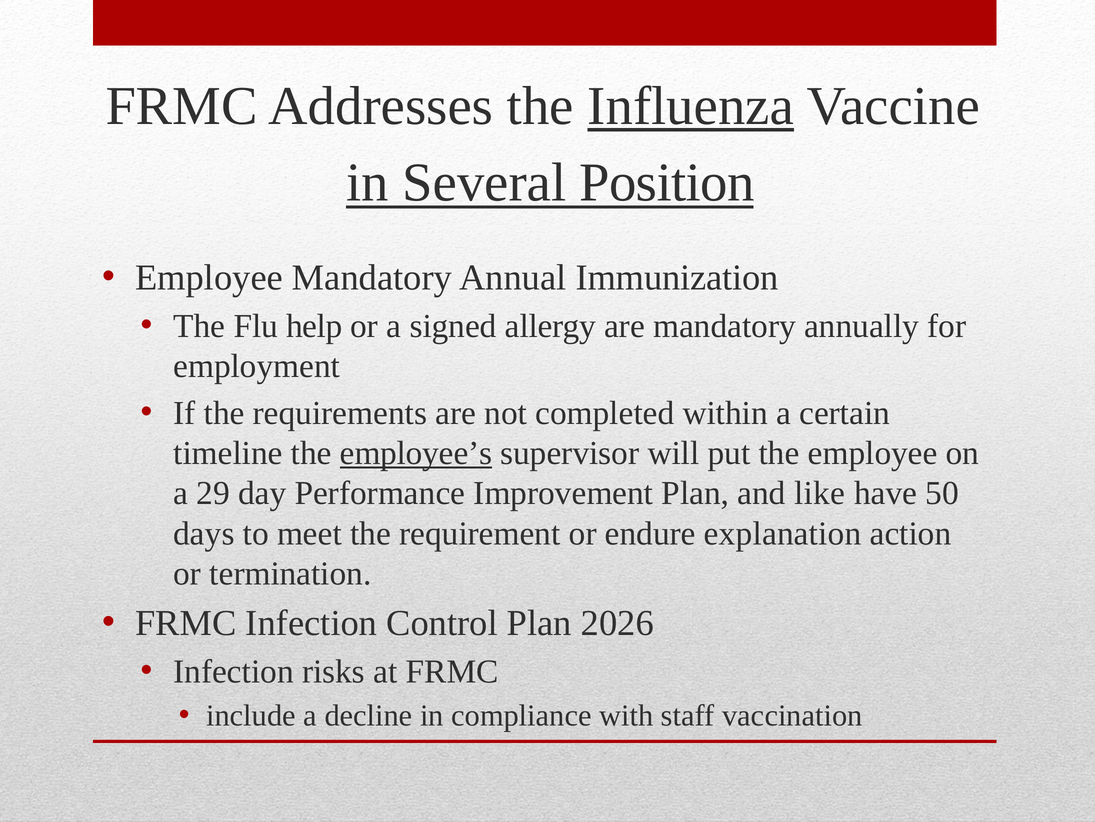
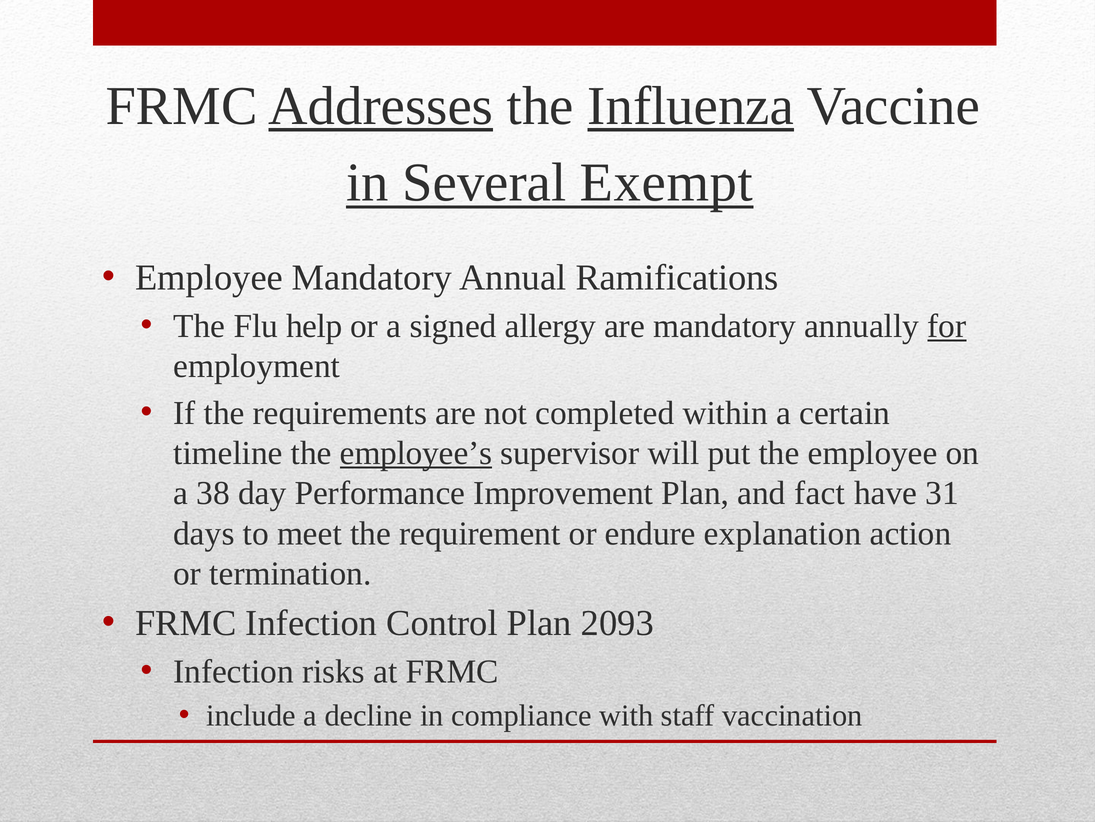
Addresses underline: none -> present (381, 106)
Position: Position -> Exempt (666, 183)
Immunization: Immunization -> Ramifications (677, 277)
for underline: none -> present (947, 326)
29: 29 -> 38 (213, 493)
like: like -> fact (820, 493)
50: 50 -> 31 (942, 493)
2026: 2026 -> 2093 (617, 623)
